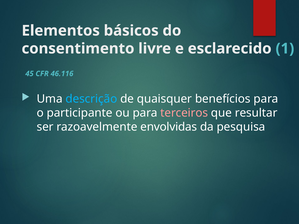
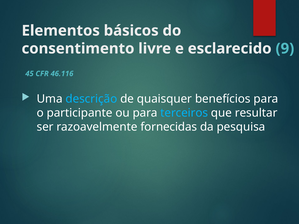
1: 1 -> 9 (285, 49)
terceiros colour: pink -> light blue (184, 113)
envolvidas: envolvidas -> fornecidas (169, 127)
